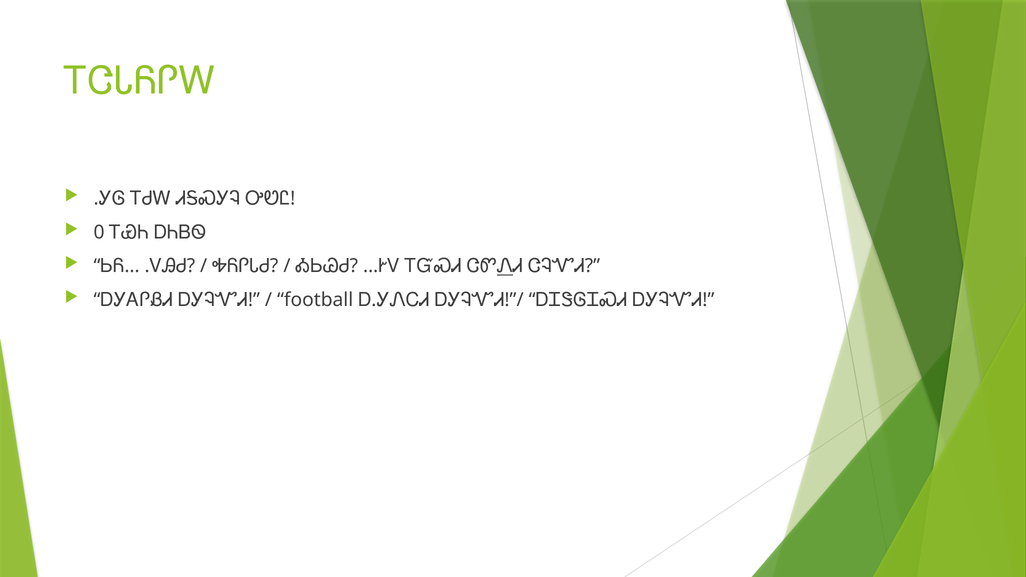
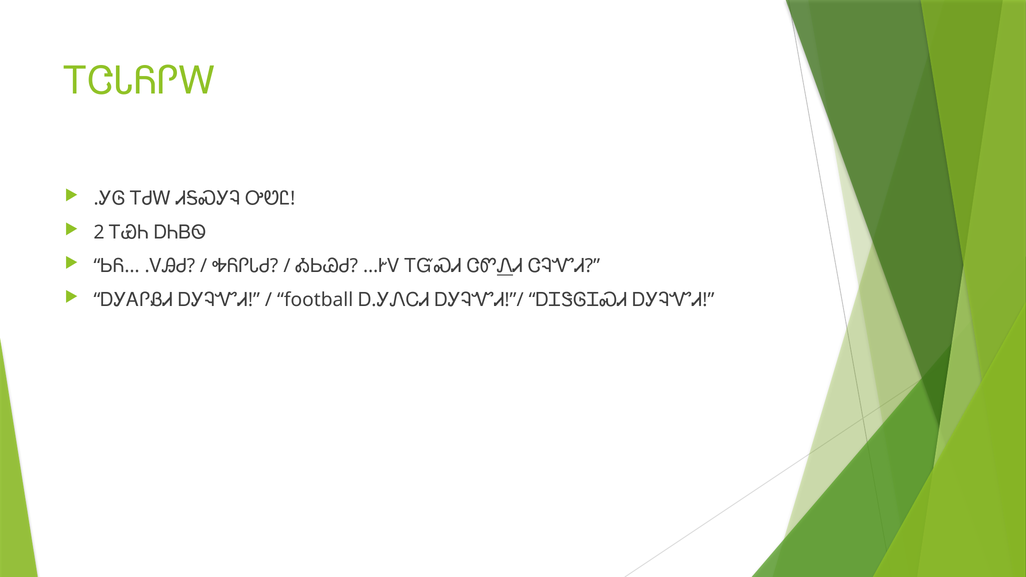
0: 0 -> 2 (99, 232)
